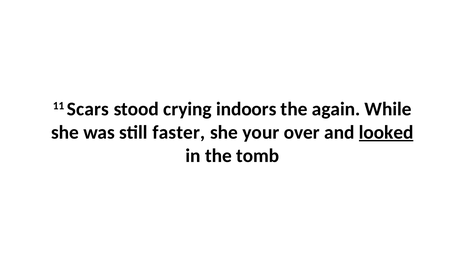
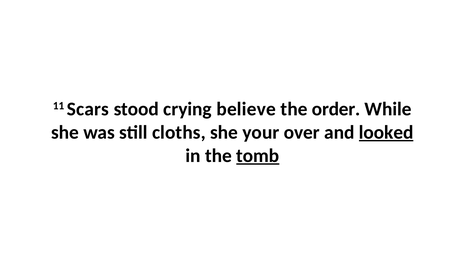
indoors: indoors -> believe (246, 109)
again: again -> order (336, 109)
faster: faster -> cloths (179, 132)
tomb underline: none -> present (258, 155)
